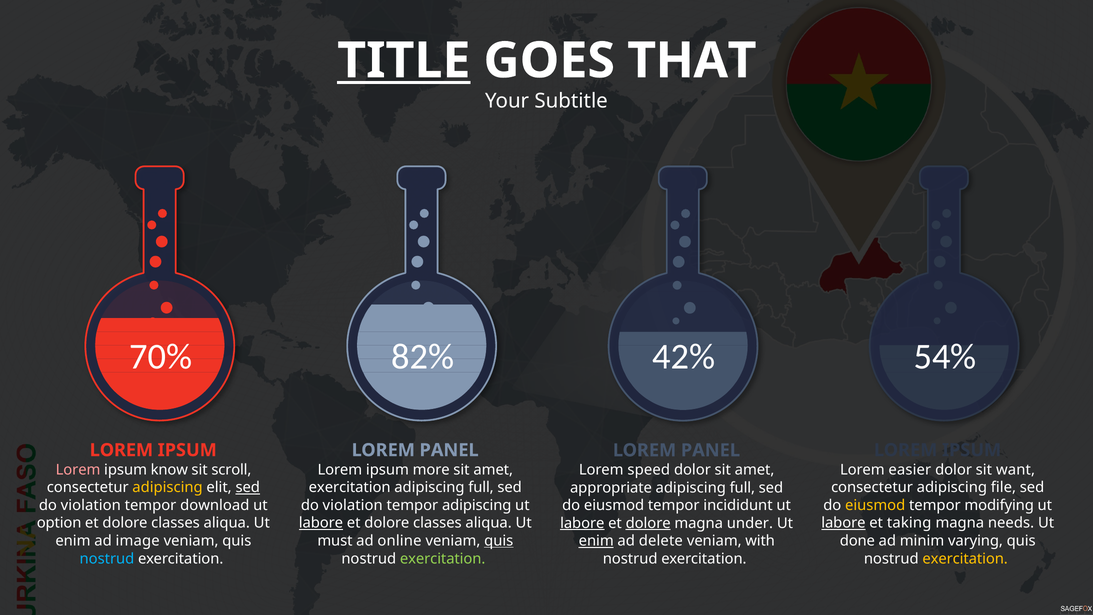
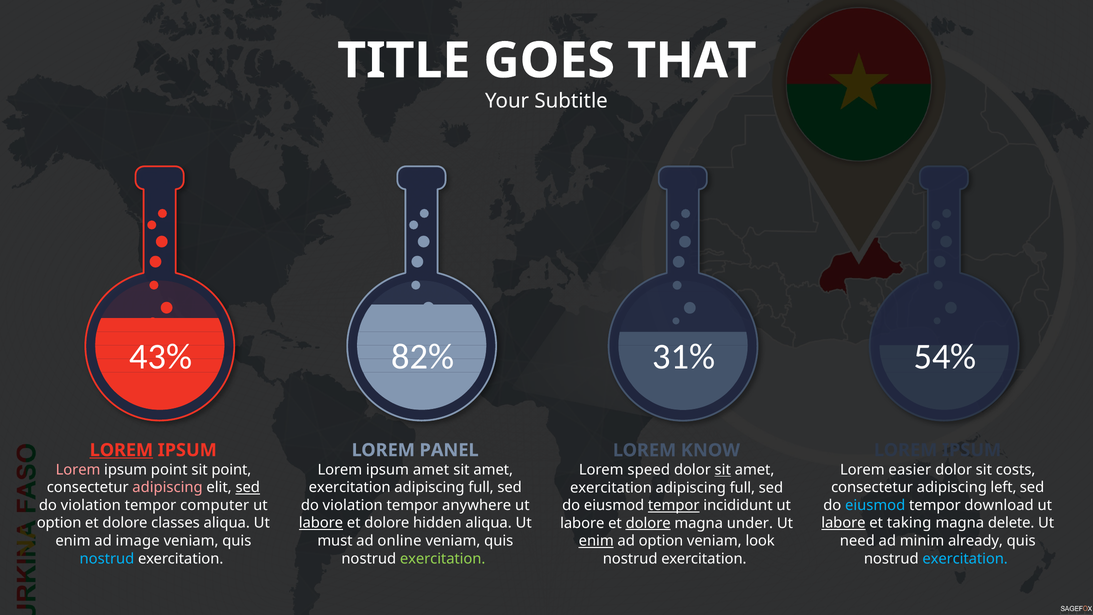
TITLE underline: present -> none (404, 61)
70%: 70% -> 43% (161, 356)
42%: 42% -> 31% (684, 357)
LOREM underline: none -> present (121, 450)
PANEL: PANEL -> KNOW (710, 450)
ipsum know: know -> point (169, 470)
sit scroll: scroll -> point (231, 470)
ipsum more: more -> amet (431, 470)
want: want -> costs (1016, 470)
sit underline: none -> present (723, 470)
adipiscing colour: yellow -> pink (168, 487)
file: file -> left (1003, 487)
appropriate: appropriate -> exercitation (611, 488)
download: download -> computer (215, 505)
tempor adipiscing: adipiscing -> anywhere (477, 505)
eiusmod colour: yellow -> light blue (875, 505)
modifying: modifying -> download (999, 505)
tempor underline: none -> present (674, 505)
classes: classes -> hidden (437, 523)
needs: needs -> delete (1011, 523)
labore underline: present -> none (582, 523)
quis underline: present -> none (499, 541)
done: done -> need (857, 541)
varying: varying -> already (975, 541)
ad delete: delete -> option (661, 541)
with: with -> look (760, 541)
exercitation colour: yellow -> light blue (965, 559)
